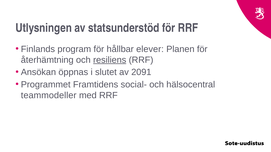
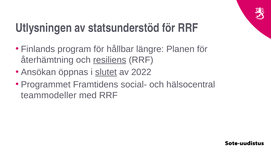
elever: elever -> längre (150, 49)
slutet underline: none -> present (106, 72)
2091: 2091 -> 2022 (141, 72)
